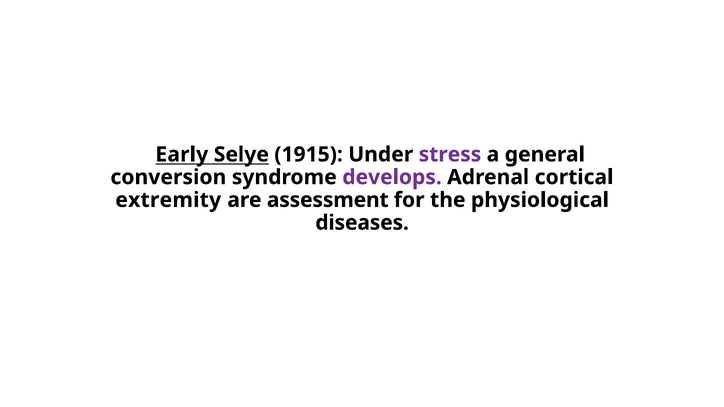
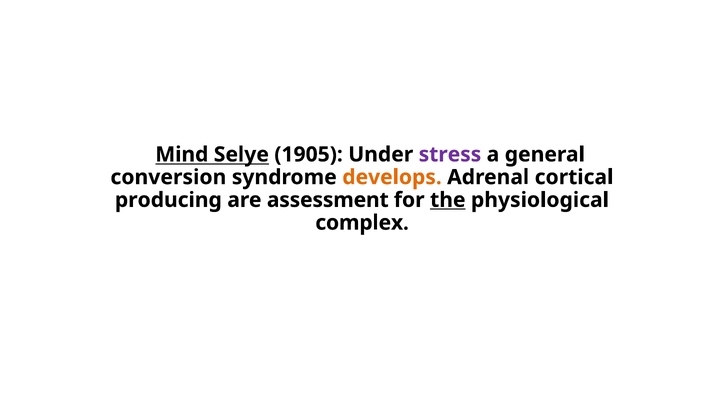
Early: Early -> Mind (182, 155)
1915: 1915 -> 1905 (309, 155)
develops colour: purple -> orange (392, 177)
extremity: extremity -> producing (168, 200)
the underline: none -> present (448, 200)
diseases: diseases -> complex (362, 223)
